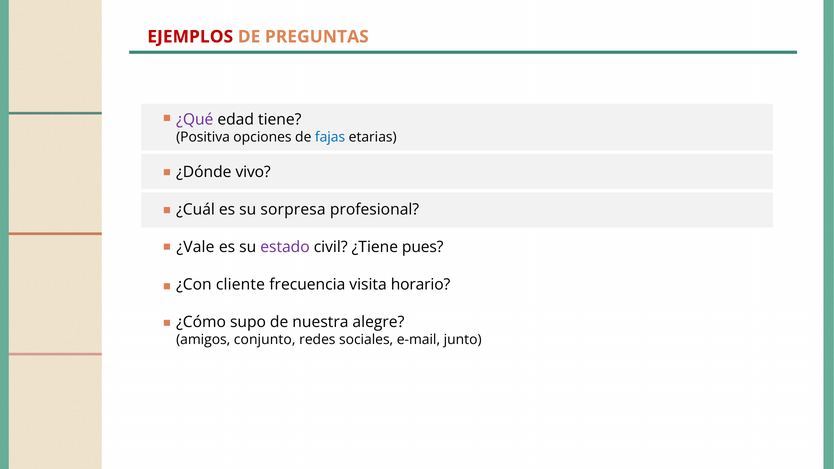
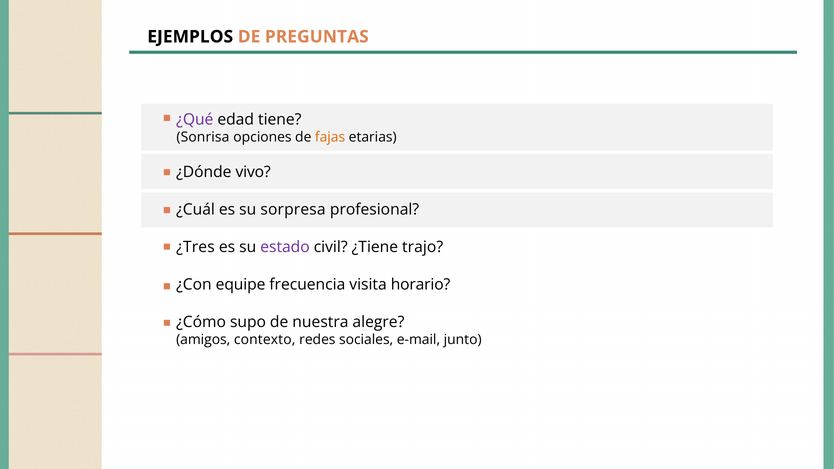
EJEMPLOS colour: red -> black (190, 37)
Positiva: Positiva -> Sonrisa (203, 137)
fajas colour: blue -> orange (330, 137)
¿Vale: ¿Vale -> ¿Tres (195, 247)
pues: pues -> trajo (423, 247)
cliente: cliente -> equipe (241, 285)
conjunto: conjunto -> contexto (265, 340)
